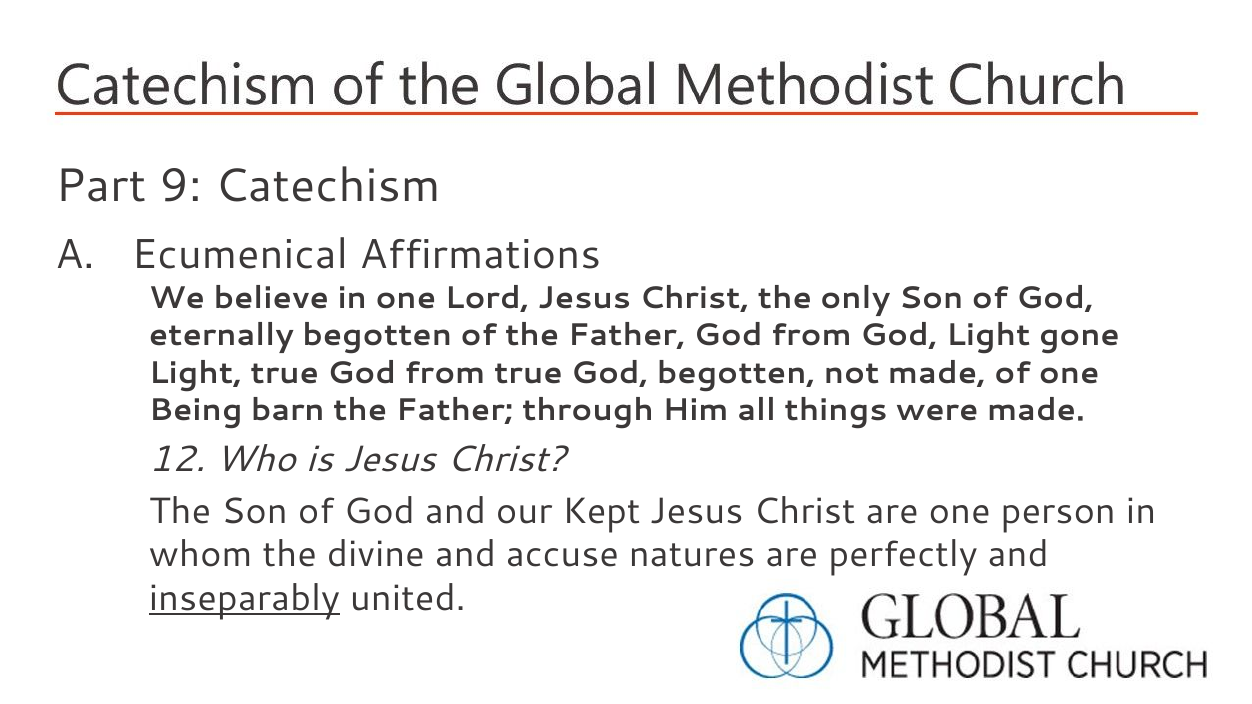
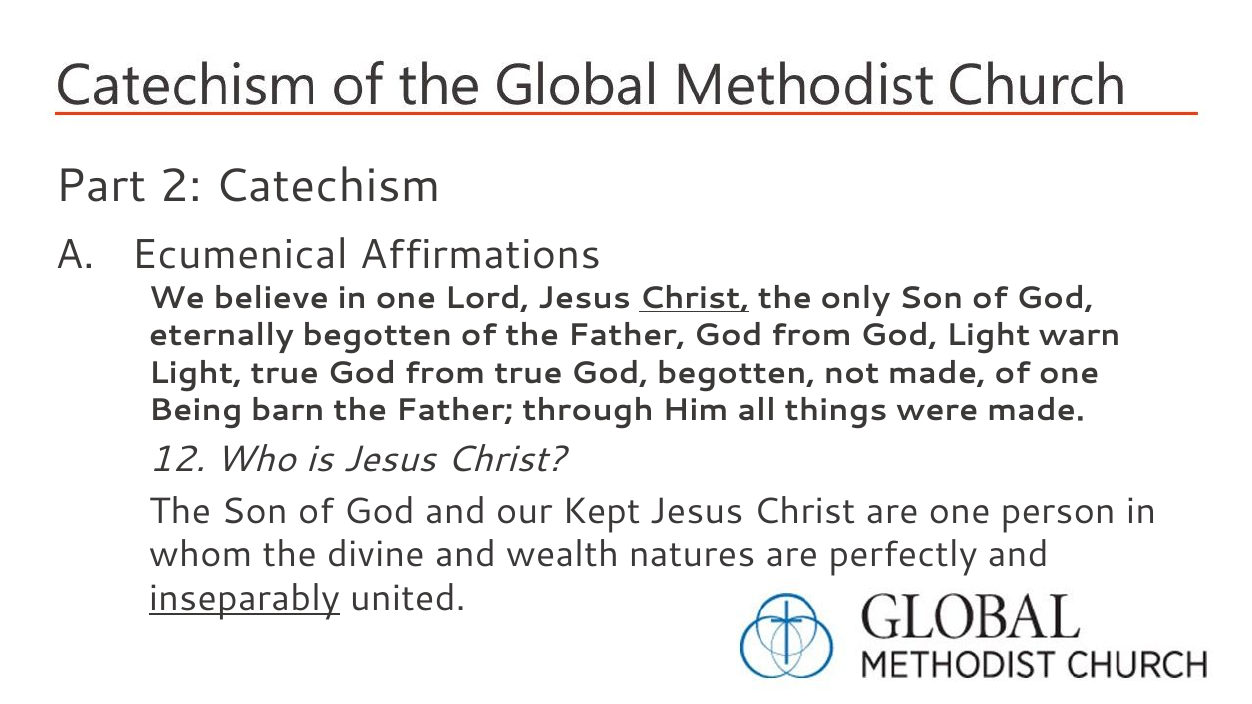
9: 9 -> 2 (180, 186)
Christ underline: none -> present (694, 298)
gone: gone -> warn (1080, 336)
accuse: accuse -> wealth (562, 555)
